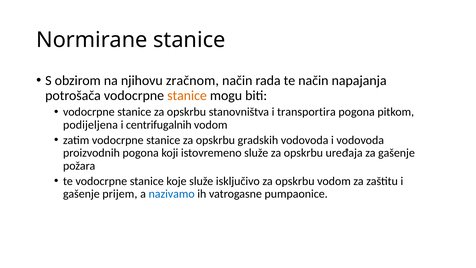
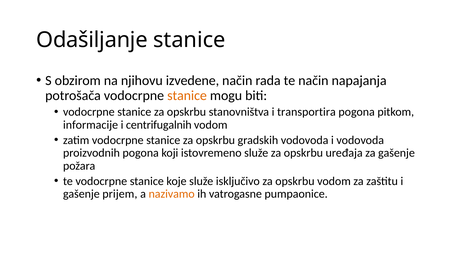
Normirane: Normirane -> Odašiljanje (92, 40)
zračnom: zračnom -> izvedene (192, 80)
podijeljena: podijeljena -> informacije (91, 125)
nazivamo colour: blue -> orange (172, 194)
